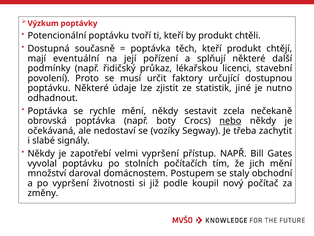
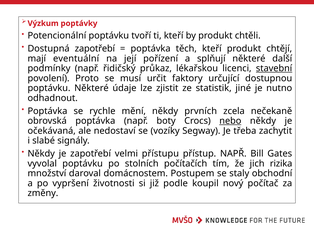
Dostupná současně: současně -> zapotřebí (95, 48)
stavební underline: none -> present (274, 68)
sestavit: sestavit -> prvních (201, 111)
velmi vypršení: vypršení -> přístupu (160, 153)
jich mění: mění -> rizika (281, 163)
